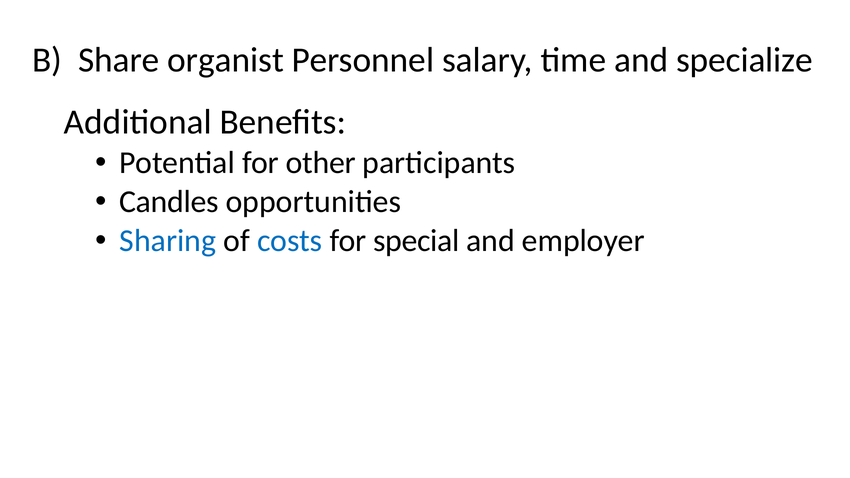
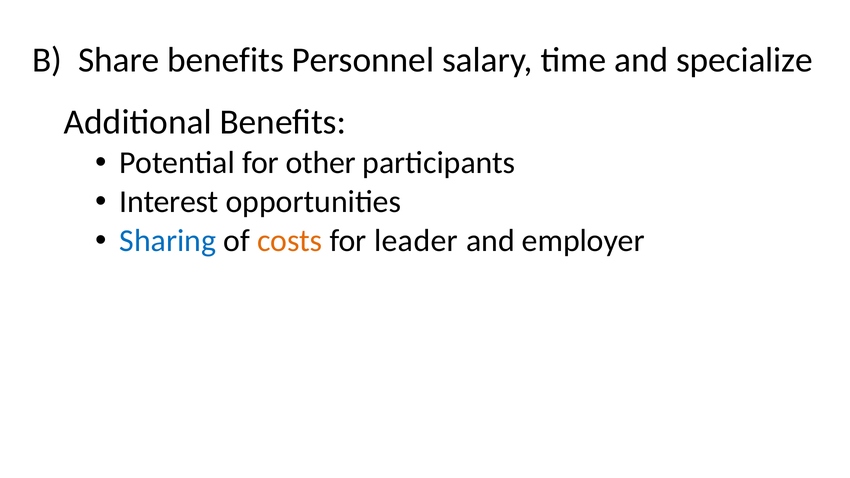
Share organist: organist -> benefits (226, 60)
Candles: Candles -> Interest (169, 202)
costs colour: blue -> orange (290, 241)
special: special -> leader (416, 241)
